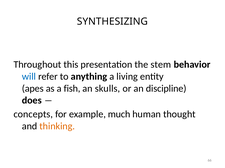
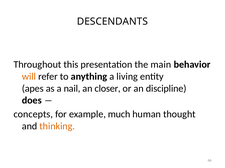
SYNTHESIZING: SYNTHESIZING -> DESCENDANTS (112, 22)
stem: stem -> main (161, 65)
will colour: blue -> orange (29, 77)
fish: fish -> nail (72, 89)
skulls: skulls -> closer (108, 89)
